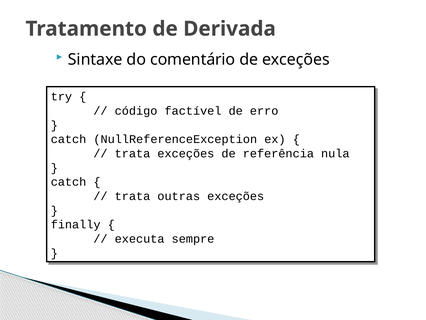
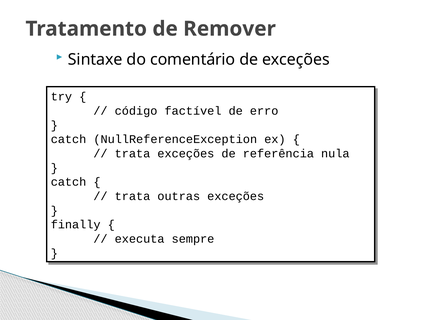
Derivada: Derivada -> Remover (230, 29)
